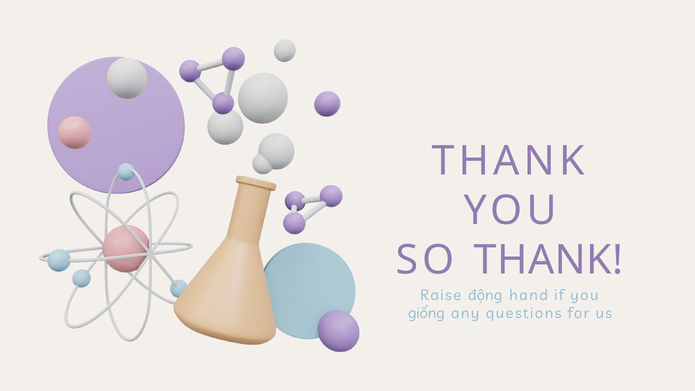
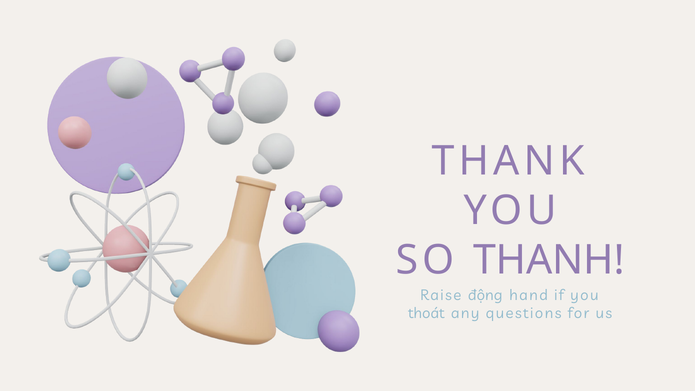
SO THANK: THANK -> THANH (549, 260)
giống: giống -> thoát (426, 313)
